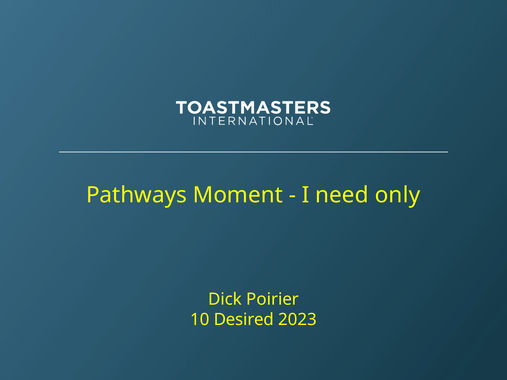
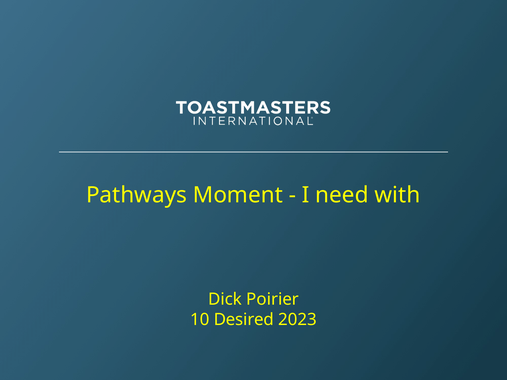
only: only -> with (397, 195)
